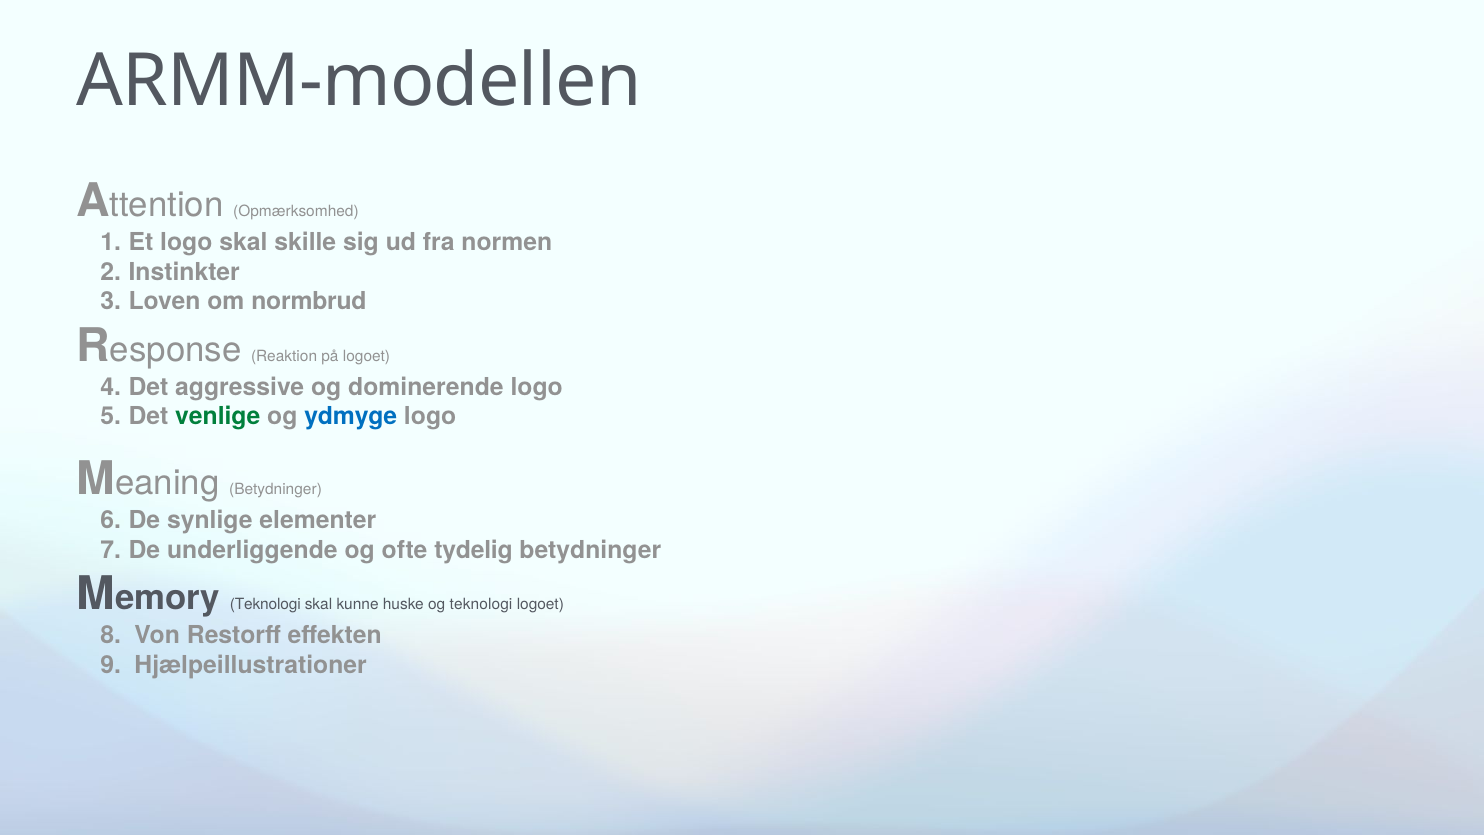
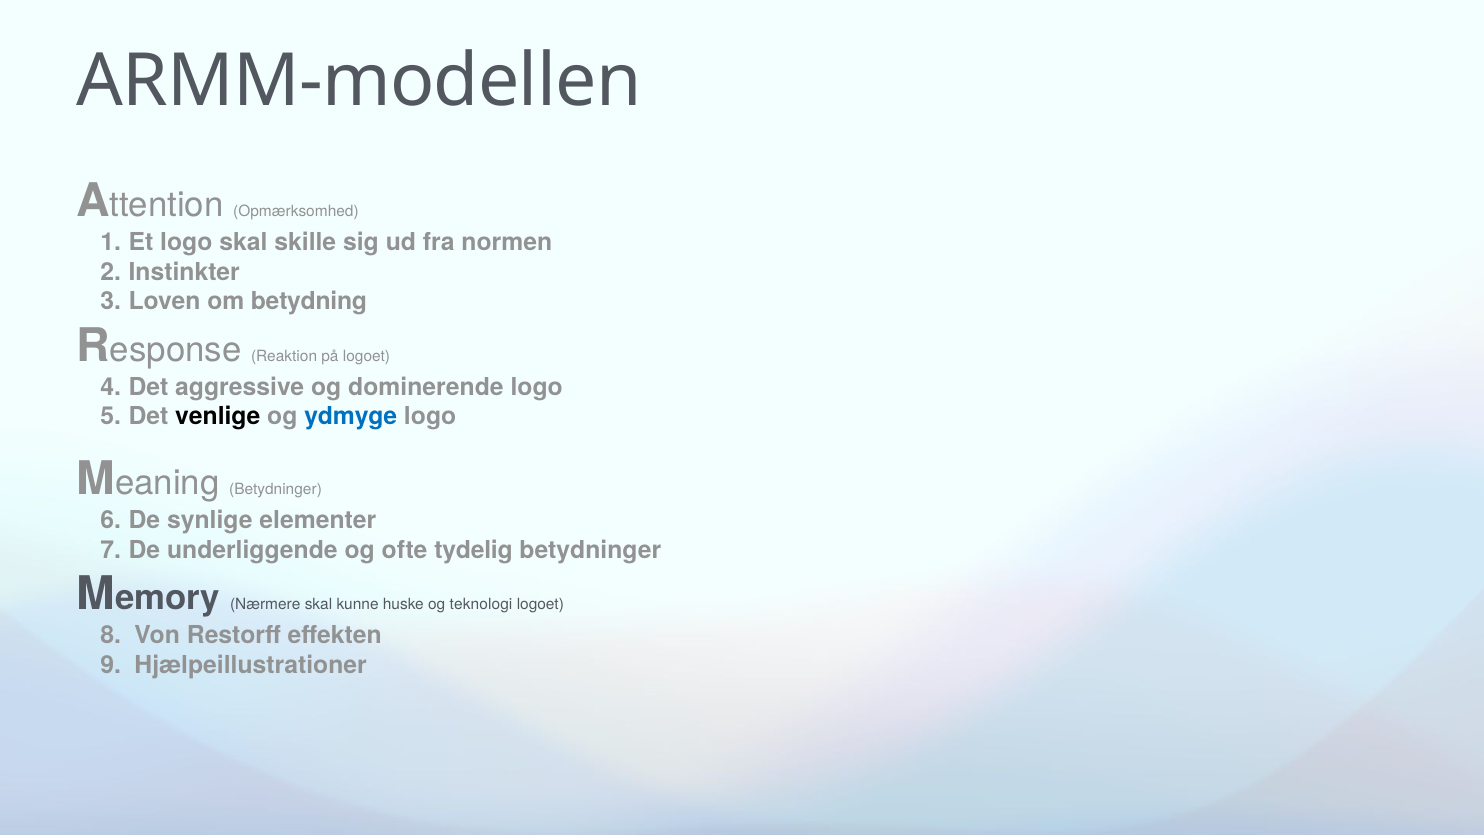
normbrud: normbrud -> betydning (309, 302)
venlige colour: green -> black (218, 417)
Teknologi: Teknologi -> Nærmere (265, 605)
